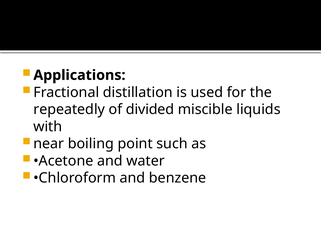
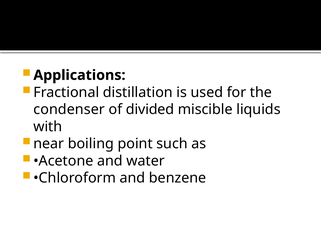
repeatedly: repeatedly -> condenser (69, 109)
